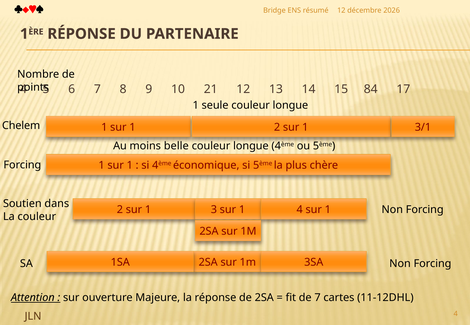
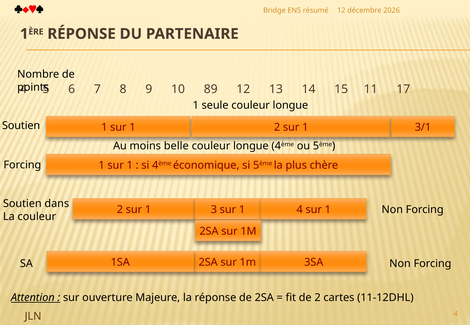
21: 21 -> 89 (211, 89)
84: 84 -> 11 (371, 89)
Chelem: Chelem -> Soutien (21, 126)
de 7: 7 -> 2 (318, 298)
